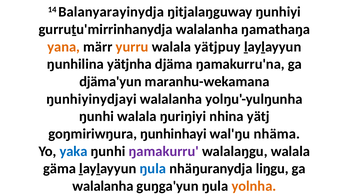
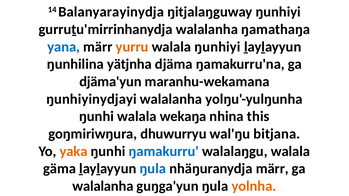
yana colour: orange -> blue (64, 47)
walala yätjpuy: yätjpuy -> ŋunhiyi (218, 47)
ŋuriŋiyi: ŋuriŋiyi -> wekaŋa (183, 117)
yätj: yätj -> this (258, 117)
ŋunhinhayi: ŋunhinhayi -> dhuwurryu (173, 134)
nhäma: nhäma -> bitjana (277, 134)
yaka colour: blue -> orange (73, 152)
ŋamakurru colour: purple -> blue (164, 152)
nhäŋuranydja liŋgu: liŋgu -> märr (272, 169)
